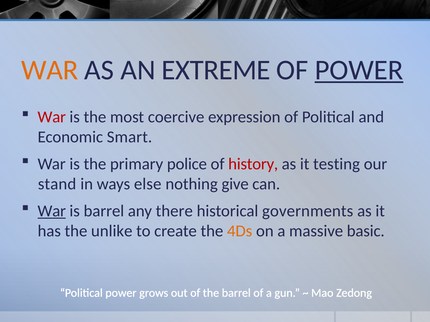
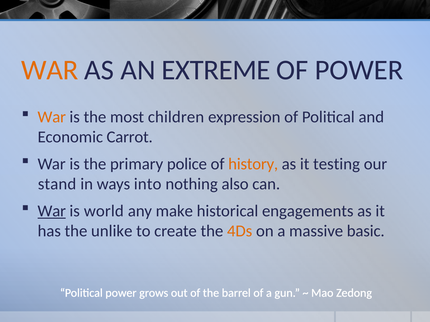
POWER underline: present -> none (359, 70)
War colour: red -> orange (52, 117)
coercive: coercive -> children (176, 117)
Smart: Smart -> Carrot (130, 137)
history colour: red -> orange (253, 164)
else: else -> into (148, 184)
give: give -> also (235, 184)
is barrel: barrel -> world (104, 211)
there: there -> make (174, 211)
governments: governments -> engagements (308, 211)
